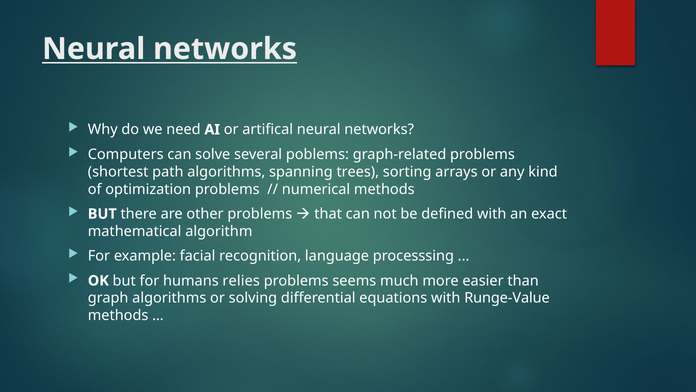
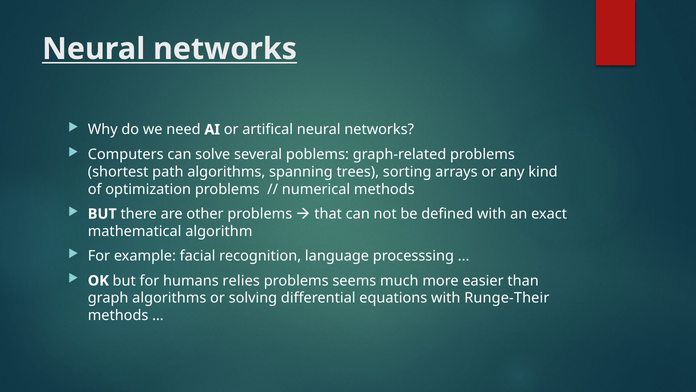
Runge-Value: Runge-Value -> Runge-Their (507, 298)
